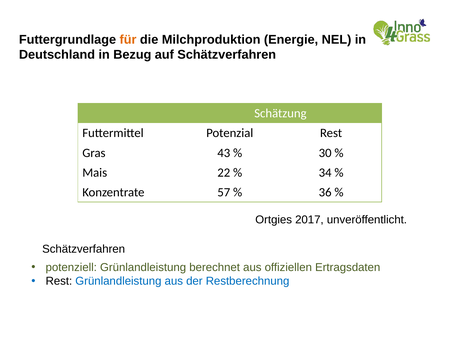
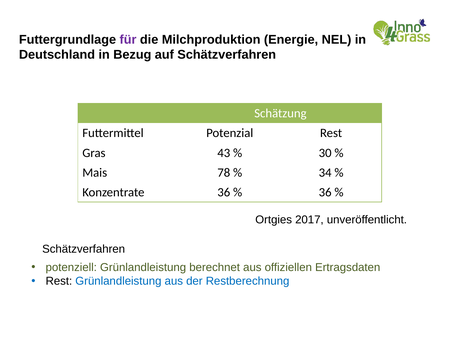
für colour: orange -> purple (128, 40)
22: 22 -> 78 (224, 173)
Konzentrate 57: 57 -> 36 (224, 192)
